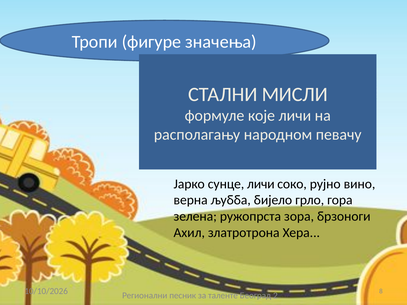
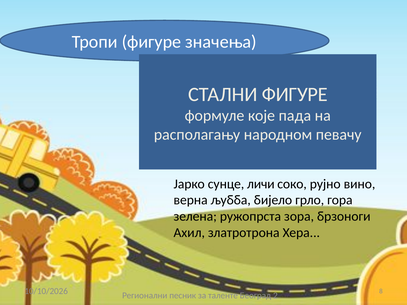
СТАЛНИ МИСЛИ: МИСЛИ -> ФИГУРЕ (295, 94)
које личи: личи -> пада (295, 116)
